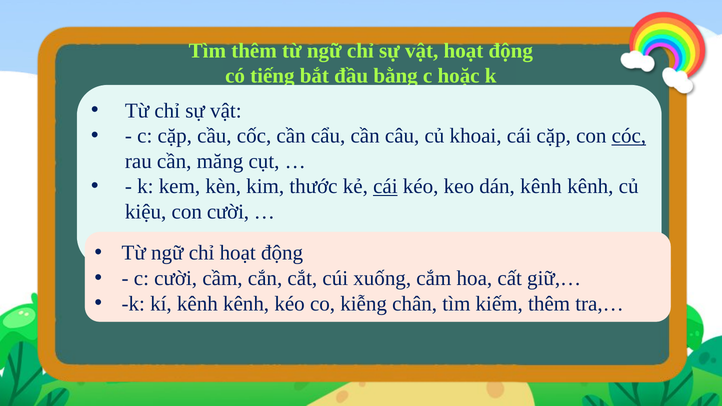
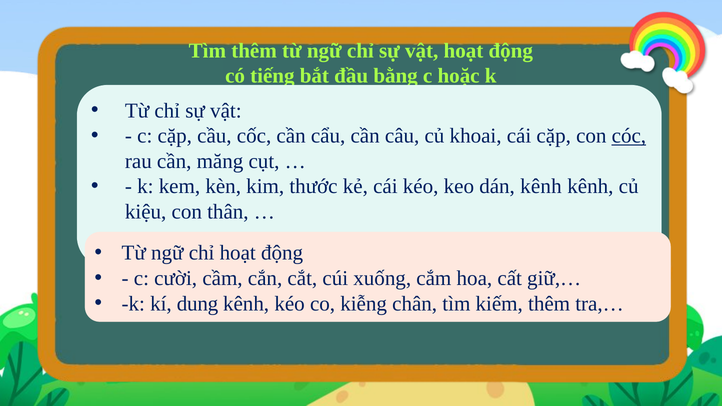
cái underline: present -> none (385, 186)
con cười: cười -> thân (228, 212)
kí kênh: kênh -> dung (198, 304)
